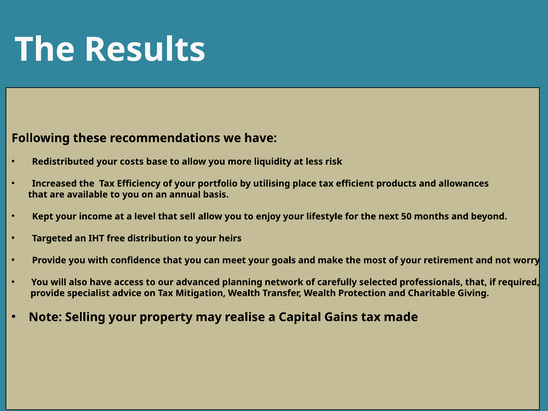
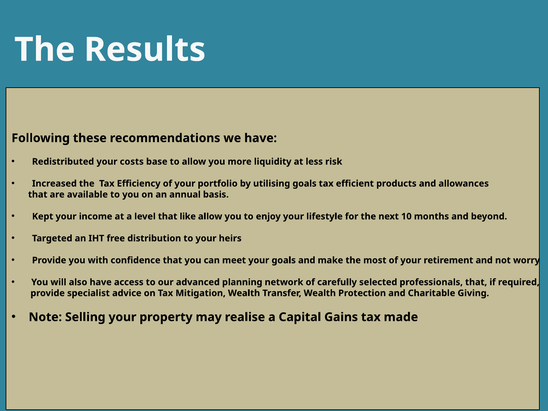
utilising place: place -> goals (305, 184)
sell: sell -> like (188, 216)
50: 50 -> 10 (406, 216)
